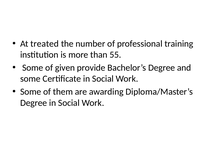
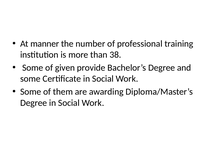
treated: treated -> manner (45, 43)
55: 55 -> 38 (115, 54)
